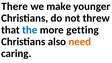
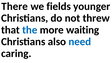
make: make -> fields (59, 6)
getting: getting -> waiting (83, 30)
need colour: orange -> blue (80, 42)
